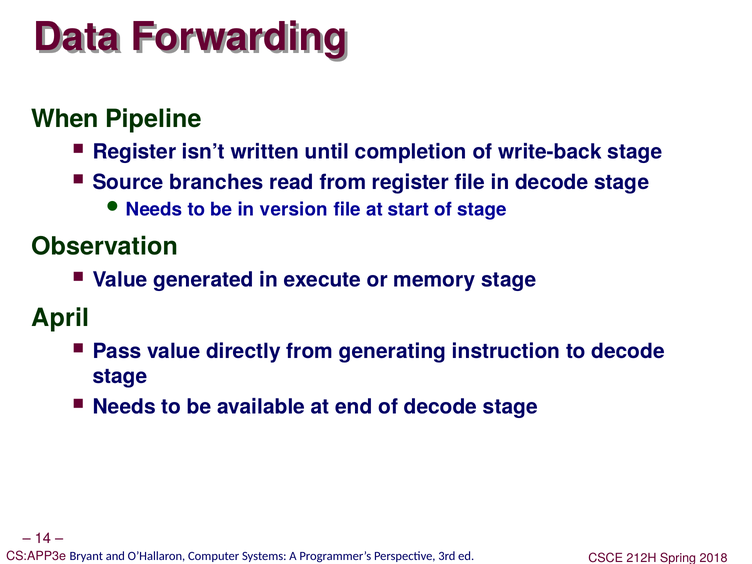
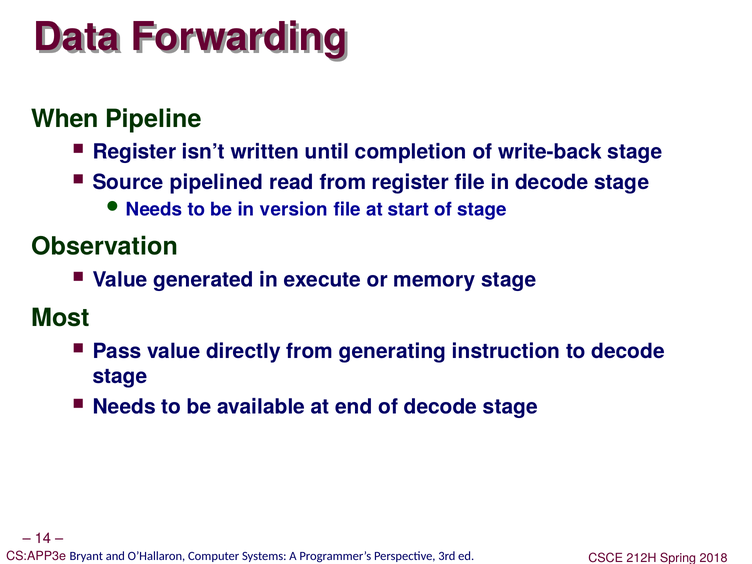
branches: branches -> pipelined (216, 182)
April: April -> Most (61, 318)
